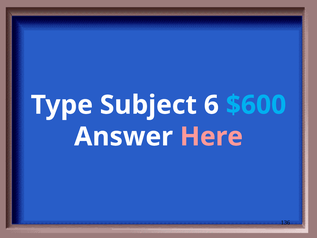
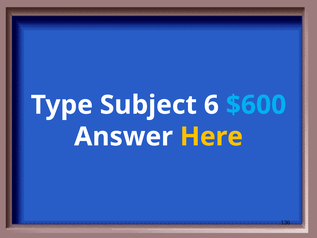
Here colour: pink -> yellow (211, 137)
